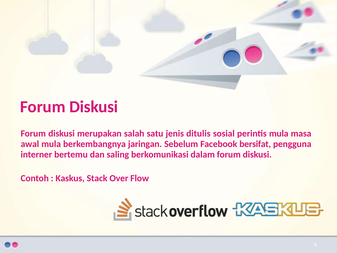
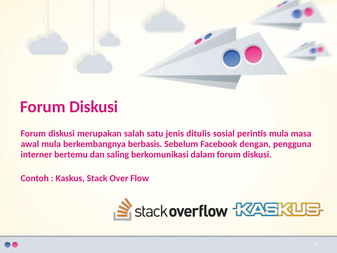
jaringan: jaringan -> berbasis (145, 144)
bersifat: bersifat -> dengan (255, 144)
